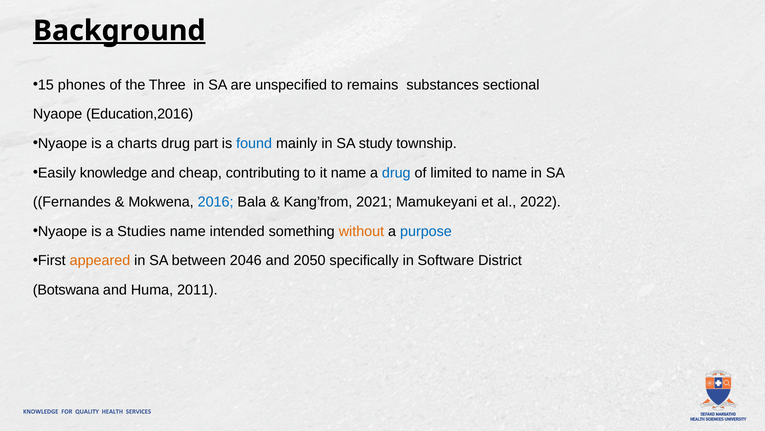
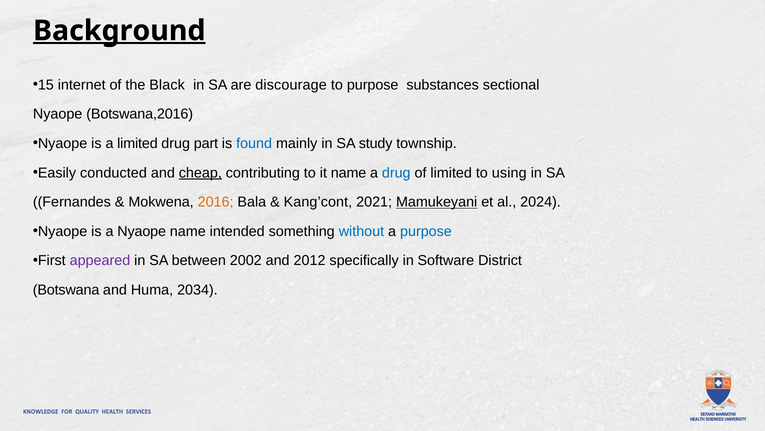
phones: phones -> internet (82, 85)
Three: Three -> Black (167, 85)
unspecified: unspecified -> discourage (291, 85)
to remains: remains -> purpose (373, 85)
Education,2016: Education,2016 -> Botswana,2016 (140, 114)
a charts: charts -> limited (137, 143)
knowledge: knowledge -> conducted (113, 172)
cheap underline: none -> present (200, 172)
to name: name -> using (509, 172)
2016 colour: blue -> orange (216, 202)
Kang’from: Kang’from -> Kang’cont (318, 202)
Mamukeyani underline: none -> present (437, 202)
2022: 2022 -> 2024 (541, 202)
a Studies: Studies -> Nyaope (142, 231)
without colour: orange -> blue (361, 231)
appeared colour: orange -> purple (100, 260)
2046: 2046 -> 2002 (246, 260)
2050: 2050 -> 2012 (310, 260)
2011: 2011 -> 2034 (197, 290)
